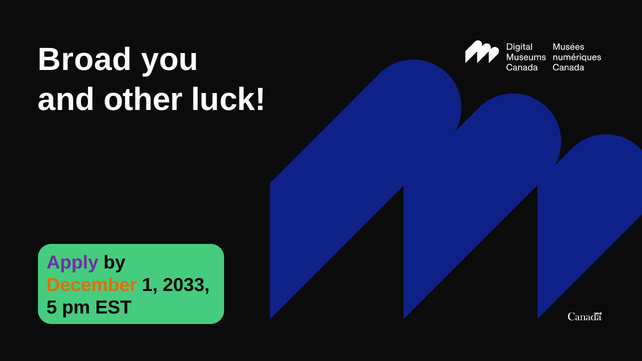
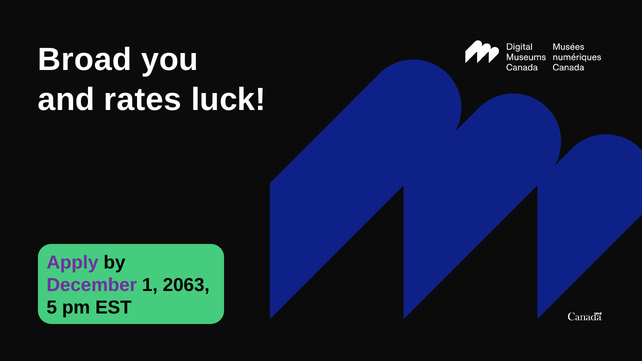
other: other -> rates (143, 100)
December colour: orange -> purple (92, 285)
2033: 2033 -> 2063 (186, 285)
